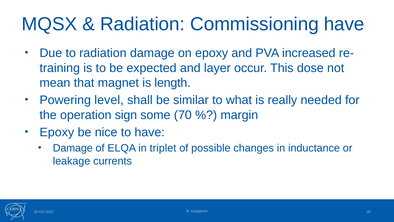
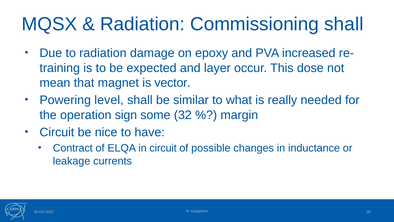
Commissioning have: have -> shall (344, 24)
length: length -> vector (173, 83)
70: 70 -> 32 (183, 115)
Epoxy: Epoxy -> Circuit (57, 132)
Damage: Damage -> Contract (73, 148)
in triplet: triplet -> circuit (163, 148)
